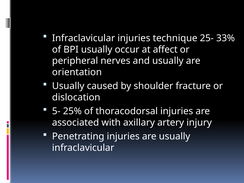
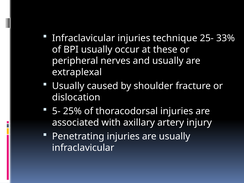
affect: affect -> these (165, 49)
orientation: orientation -> extraplexal (77, 72)
